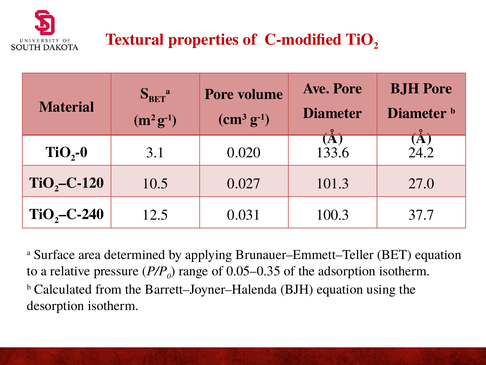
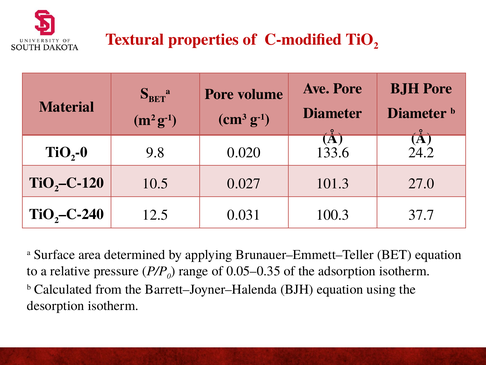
3.1: 3.1 -> 9.8 (155, 153)
